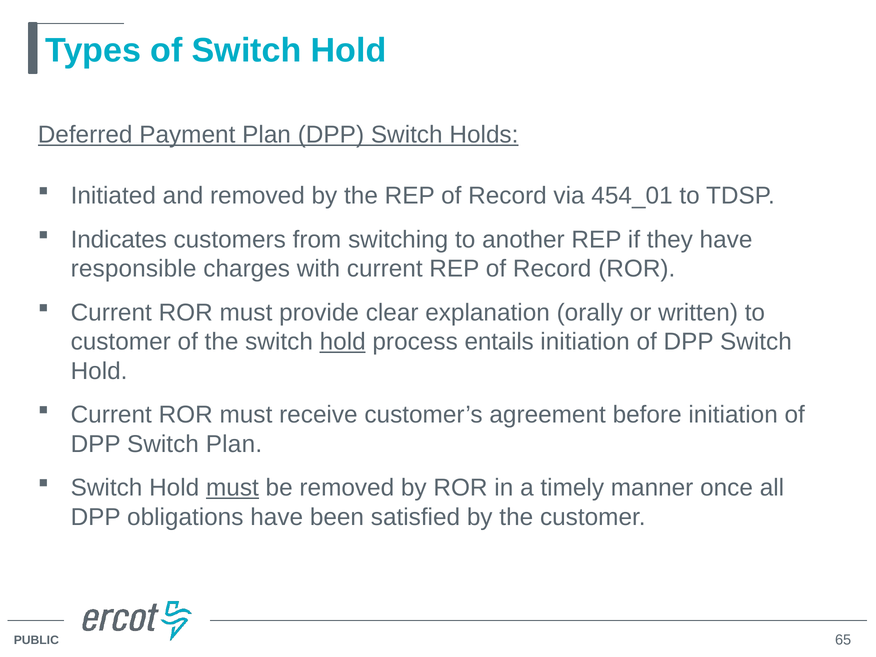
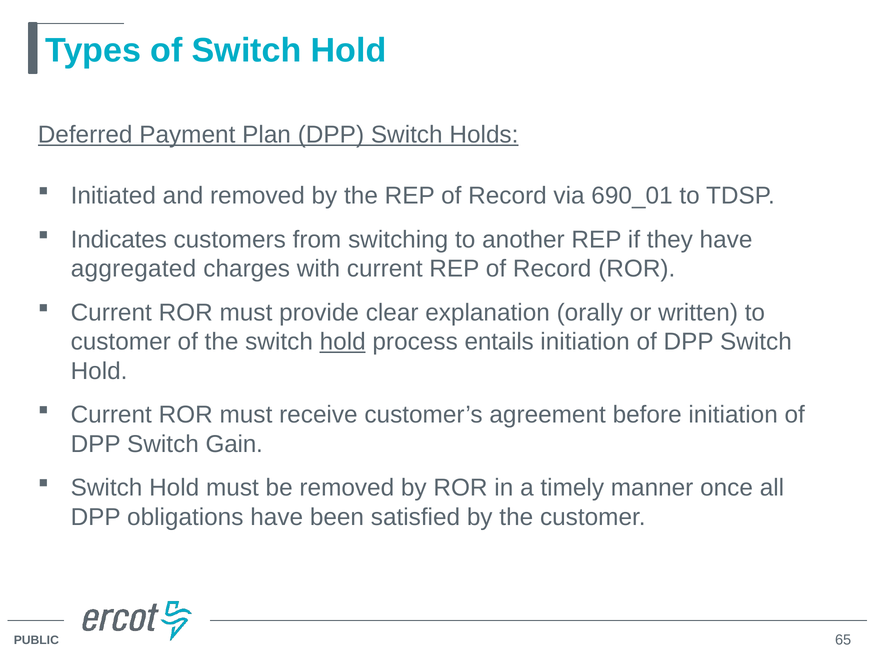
454_01: 454_01 -> 690_01 (632, 196)
responsible: responsible -> aggregated (134, 269)
Switch Plan: Plan -> Gain (234, 444)
must underline: present -> none (232, 488)
